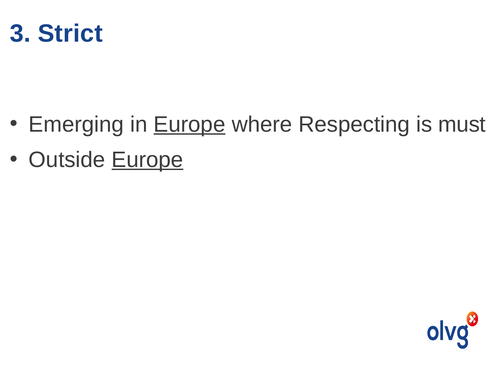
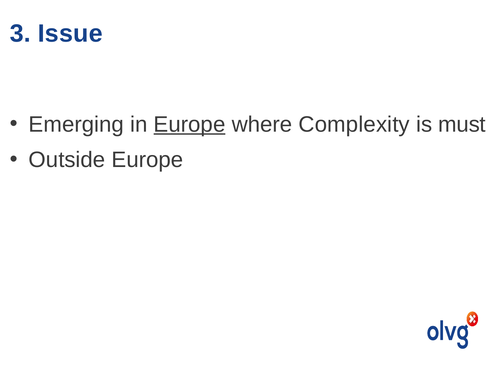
Strict: Strict -> Issue (70, 33)
Respecting: Respecting -> Complexity (354, 124)
Europe underline: present -> none (147, 160)
